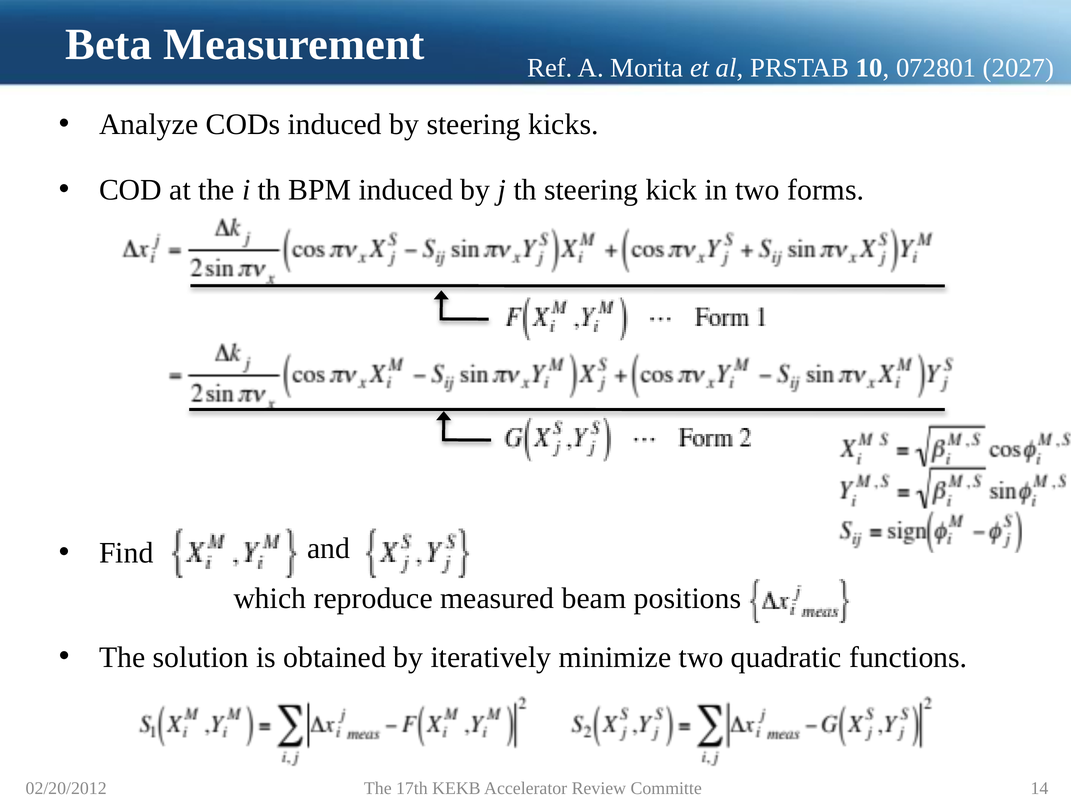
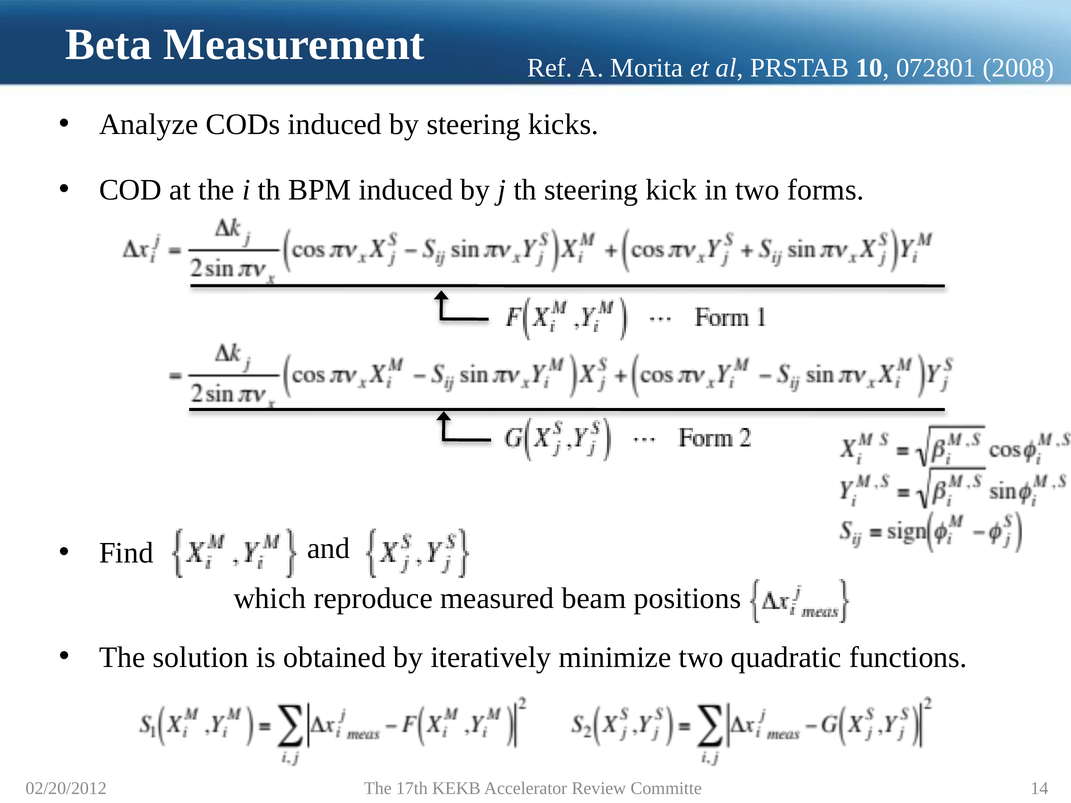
2027: 2027 -> 2008 (1019, 68)
